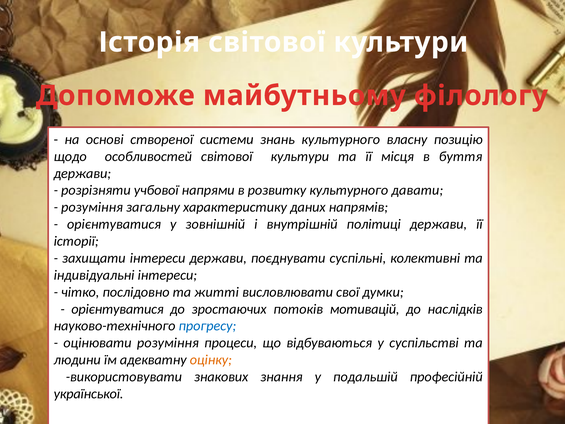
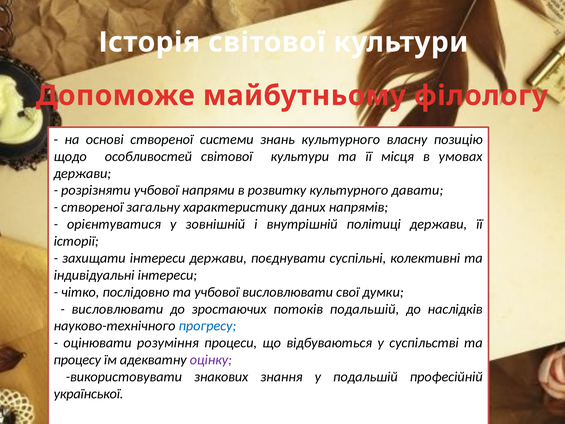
буття: буття -> умовах (461, 156)
розуміння: розуміння -> створеної (92, 207)
та житті: житті -> учбової (217, 292)
орієнтуватися: орієнтуватися -> висловлювати (117, 309)
потоків мотивацій: мотивацій -> подальшій (365, 309)
людини: людини -> процесу (77, 360)
оцінку colour: orange -> purple (211, 360)
